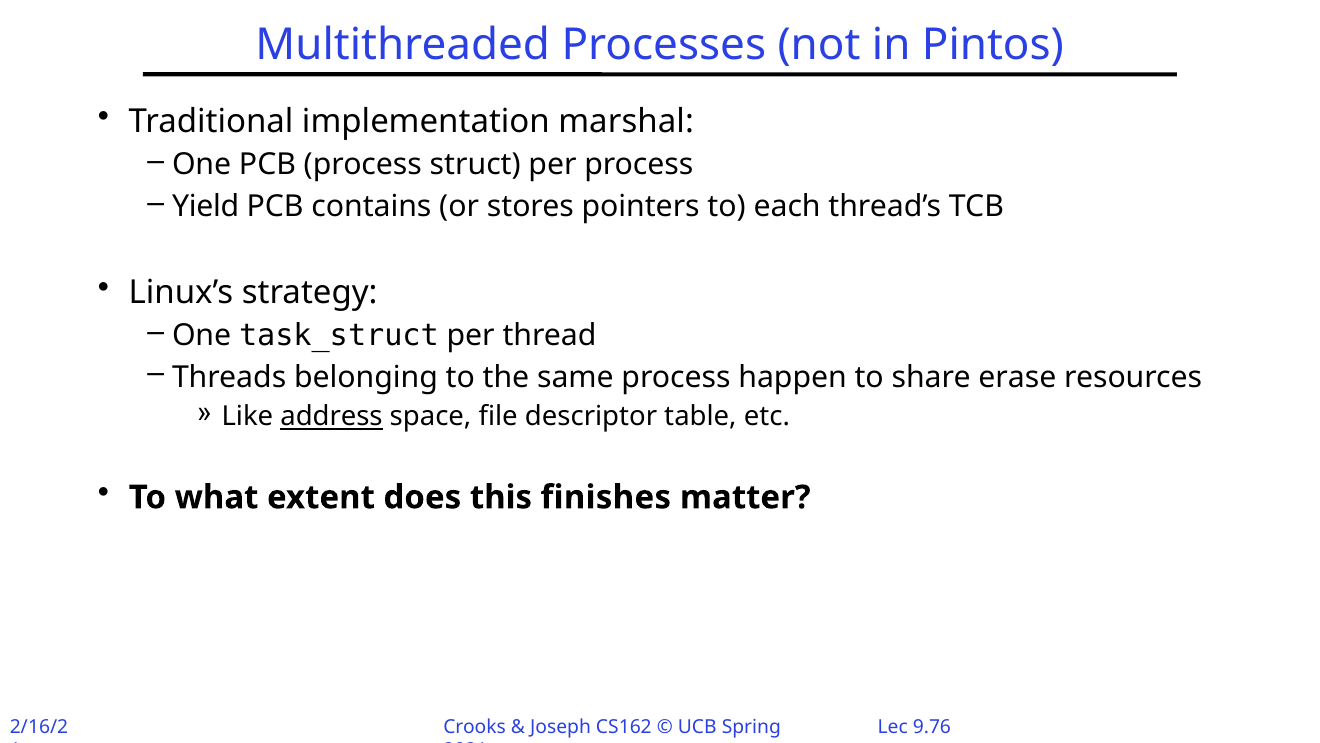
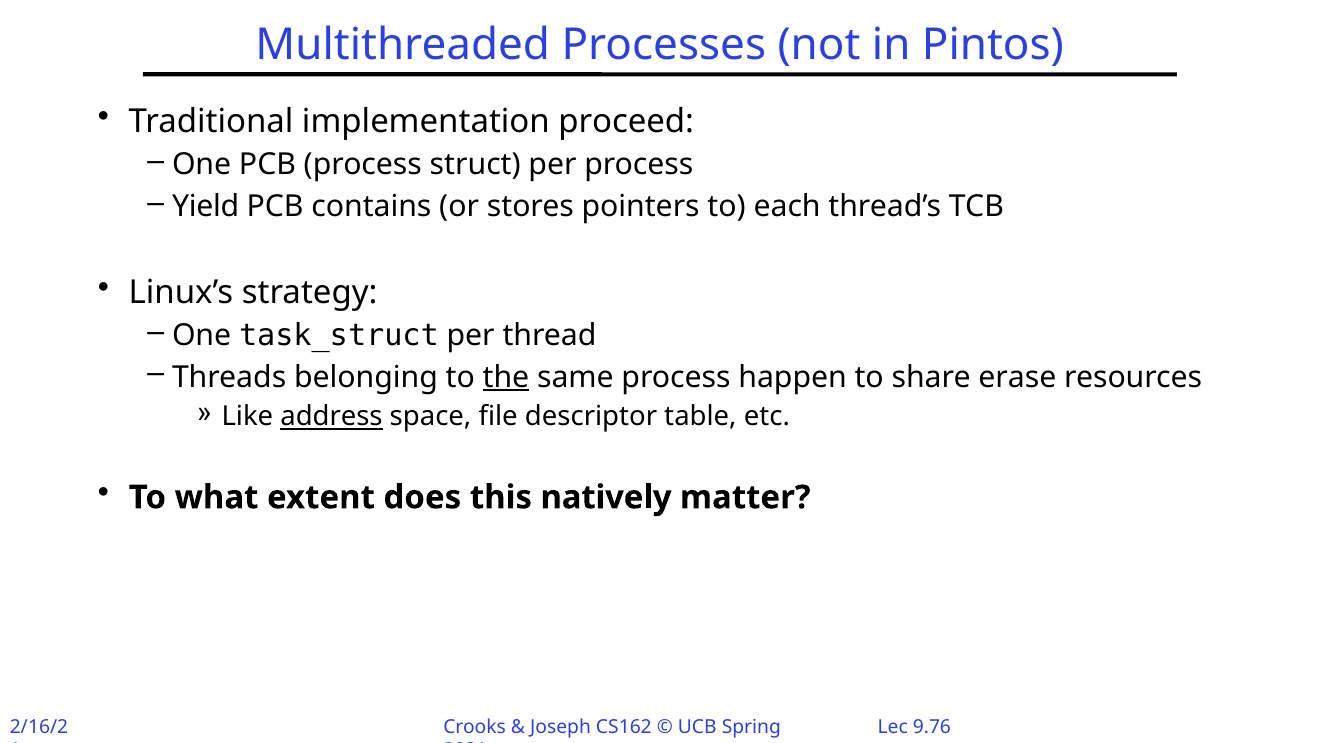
marshal: marshal -> proceed (626, 121)
the underline: none -> present (506, 377)
finishes: finishes -> natively (606, 497)
